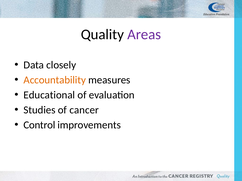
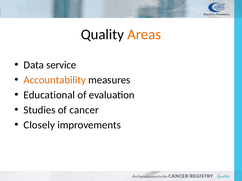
Areas colour: purple -> orange (144, 34)
closely: closely -> service (61, 65)
Control: Control -> Closely (39, 125)
